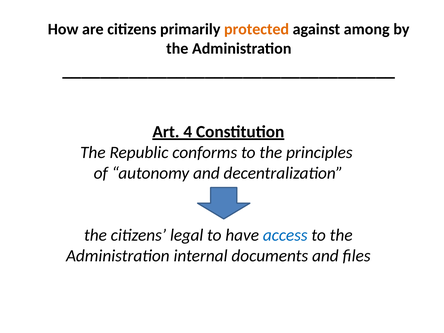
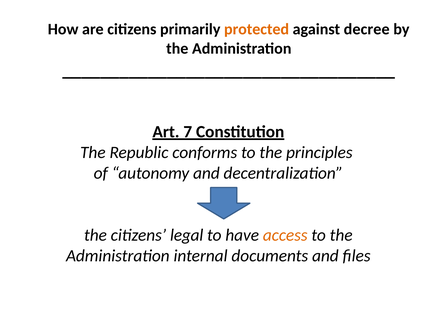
among: among -> decree (367, 29)
4: 4 -> 7 (188, 132)
access colour: blue -> orange (285, 235)
